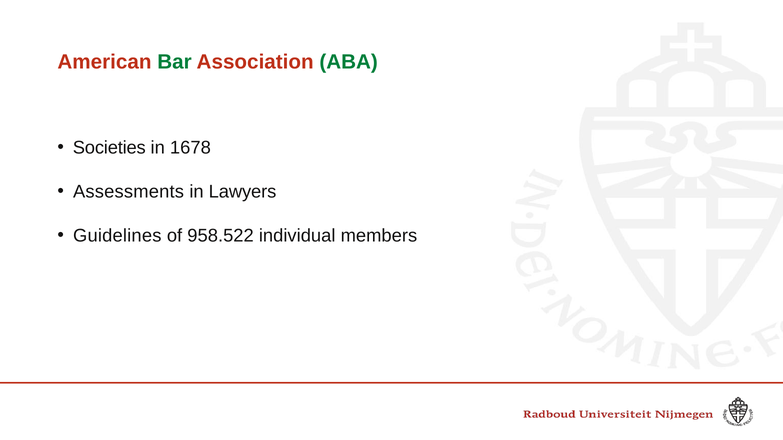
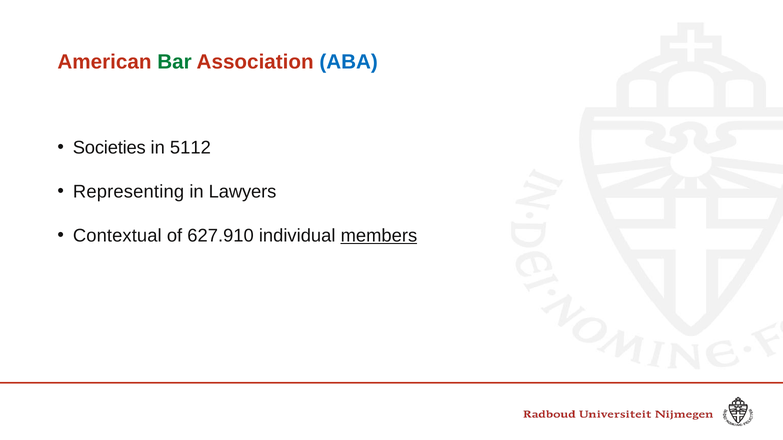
ABA colour: green -> blue (349, 62)
1678: 1678 -> 5112 (190, 148)
Assessments: Assessments -> Representing (129, 192)
Guidelines: Guidelines -> Contextual (117, 236)
958.522: 958.522 -> 627.910 (221, 236)
members underline: none -> present (379, 236)
